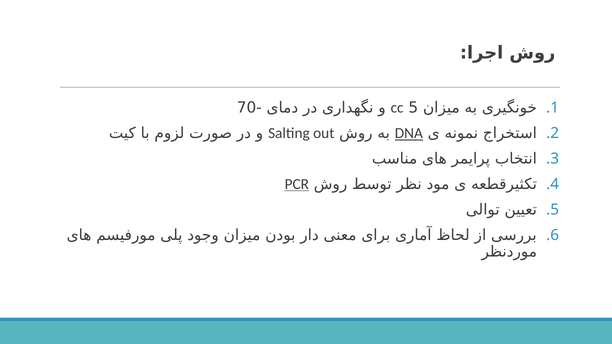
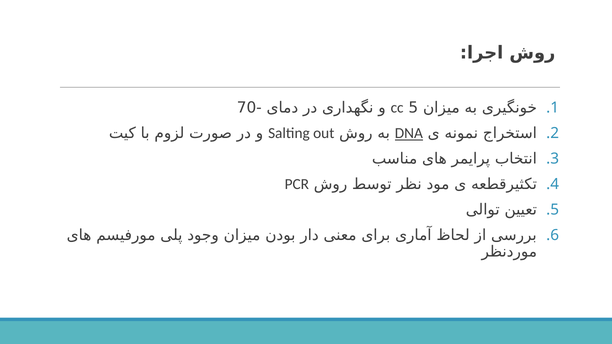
PCR underline: present -> none (297, 184)
